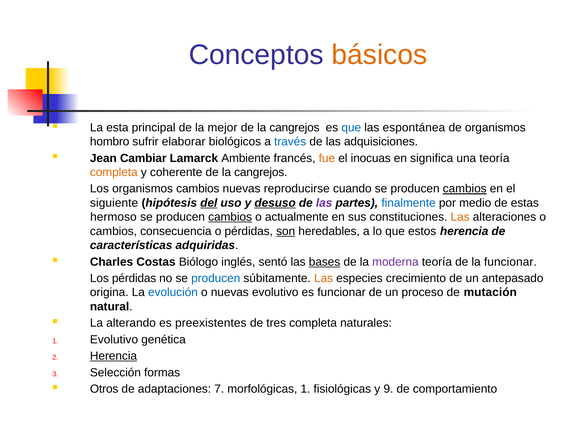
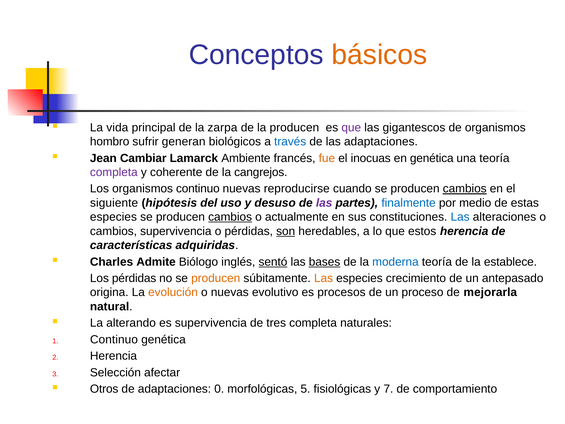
esta: esta -> vida (117, 127)
mejor: mejor -> zarpa (222, 127)
cangrejos: cangrejos -> producen (294, 127)
que colour: blue -> purple (351, 127)
espontánea: espontánea -> gigantescos (414, 127)
elaborar: elaborar -> generan (184, 142)
las adquisiciones: adquisiciones -> adaptaciones (381, 142)
en significa: significa -> genética (432, 158)
completa colour: orange -> purple (114, 172)
organismos cambios: cambios -> continuo (198, 189)
del underline: present -> none (209, 203)
desuso underline: present -> none (275, 203)
hermoso: hermoso -> especies (113, 217)
Las colour: orange -> blue (460, 217)
cambios consecuencia: consecuencia -> supervivencia (176, 231)
Costas: Costas -> Admite (156, 262)
sentó underline: none -> present (273, 262)
moderna colour: purple -> blue (395, 262)
la funcionar: funcionar -> establece (510, 262)
producen colour: blue -> orange (216, 278)
evolución colour: blue -> orange (173, 292)
es funcionar: funcionar -> procesos (341, 292)
mutación: mutación -> mejorarla (490, 292)
es preexistentes: preexistentes -> supervivencia (211, 323)
1 Evolutivo: Evolutivo -> Continuo (114, 339)
Herencia underline: present -> none (113, 356)
formas: formas -> afectar (162, 372)
7: 7 -> 0 (219, 389)
morfológicas 1: 1 -> 5 (305, 389)
9: 9 -> 7 (388, 389)
